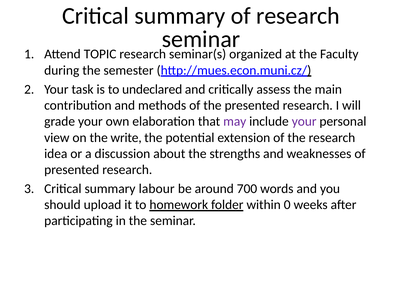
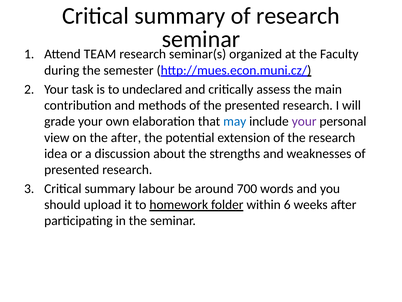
TOPIC: TOPIC -> TEAM (100, 54)
may colour: purple -> blue (235, 121)
the write: write -> after (126, 137)
0: 0 -> 6 (287, 204)
